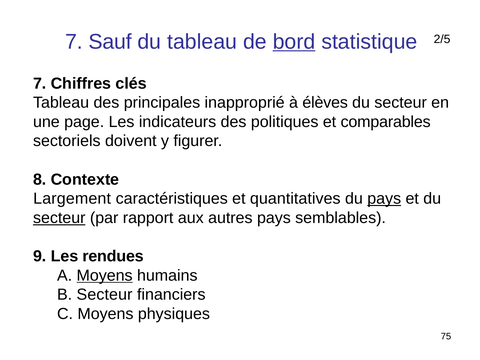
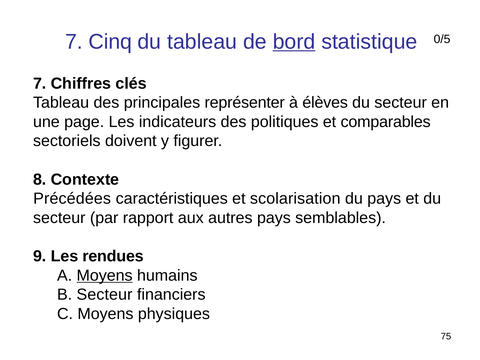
Sauf: Sauf -> Cinq (110, 42)
2/5: 2/5 -> 0/5 (442, 39)
inapproprié: inapproprié -> représenter (245, 103)
Largement: Largement -> Précédées (72, 199)
quantitatives: quantitatives -> scolarisation (295, 199)
pays underline: present -> none (384, 199)
secteur underline: present -> none (59, 218)
